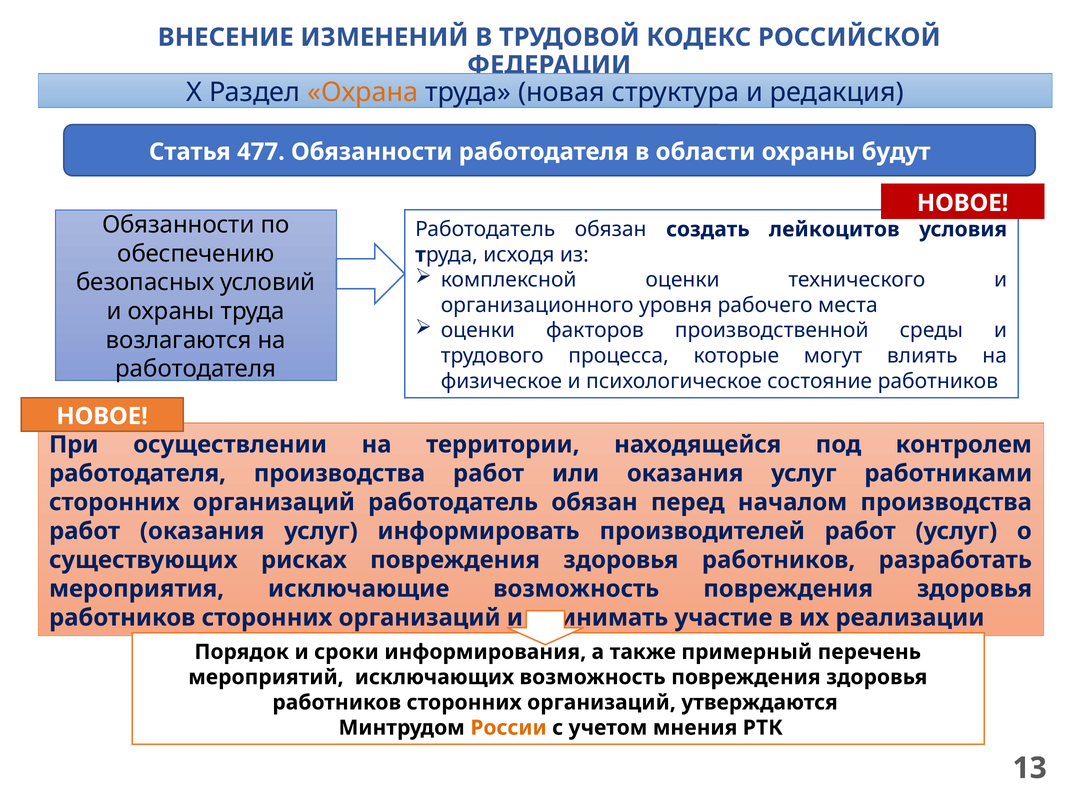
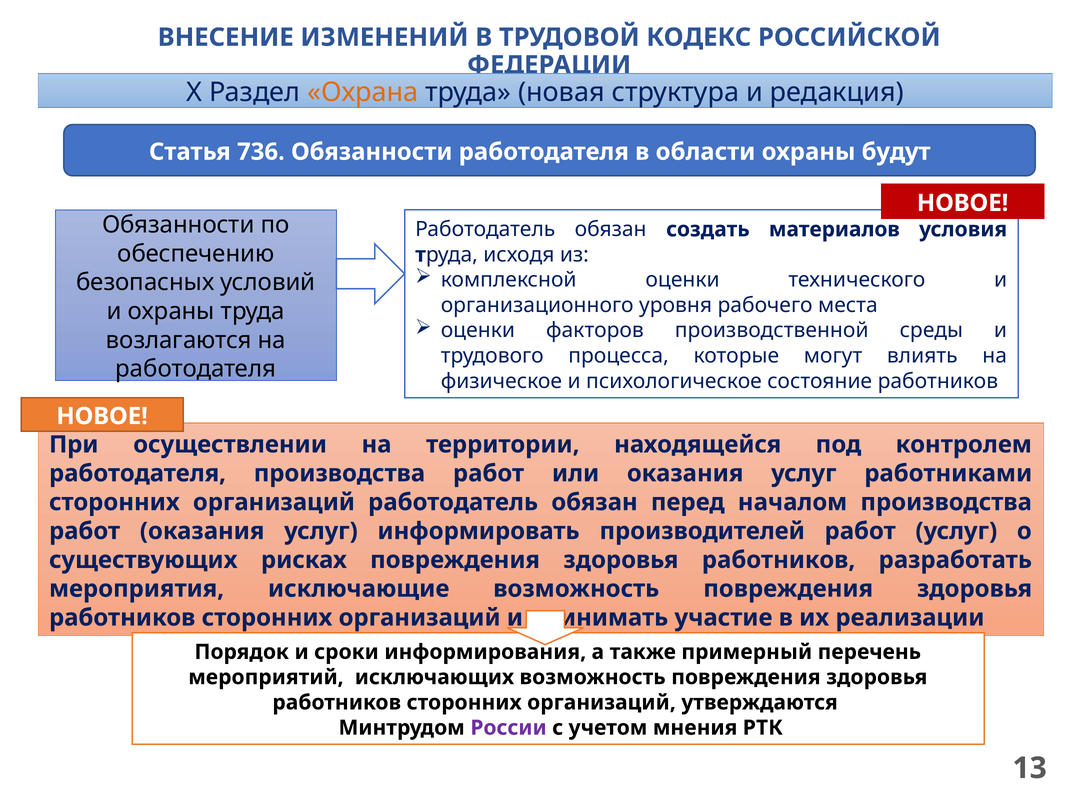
477: 477 -> 736 (261, 152)
лейкоцитов: лейкоцитов -> материалов (834, 229)
России colour: orange -> purple (509, 727)
